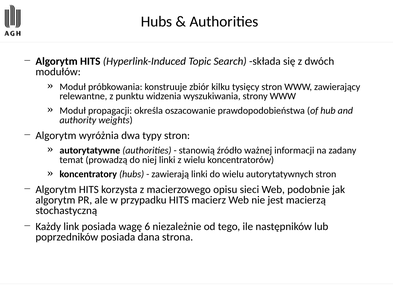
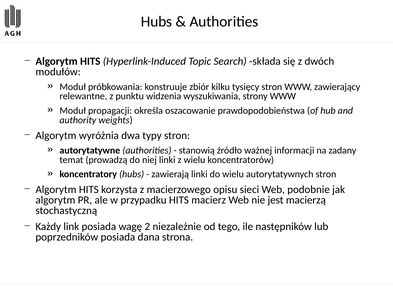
6: 6 -> 2 (147, 226)
